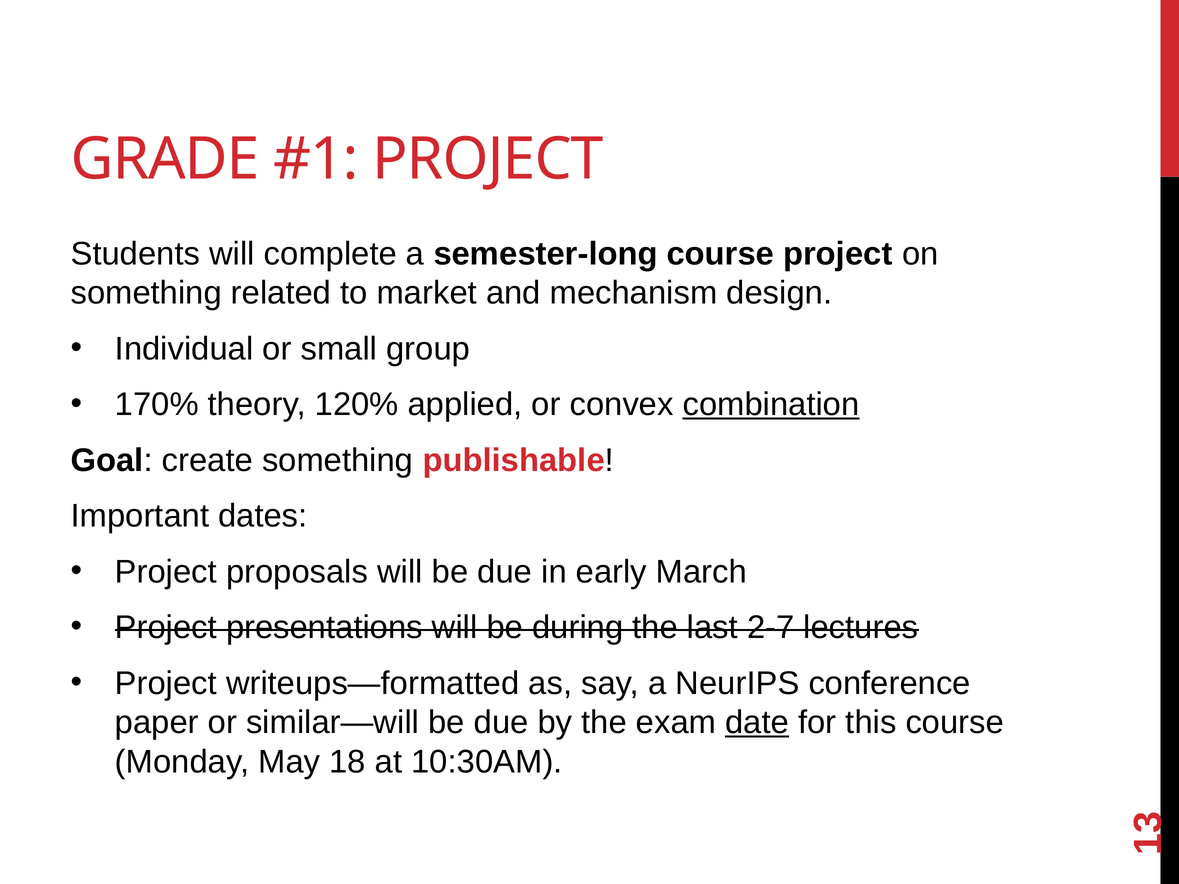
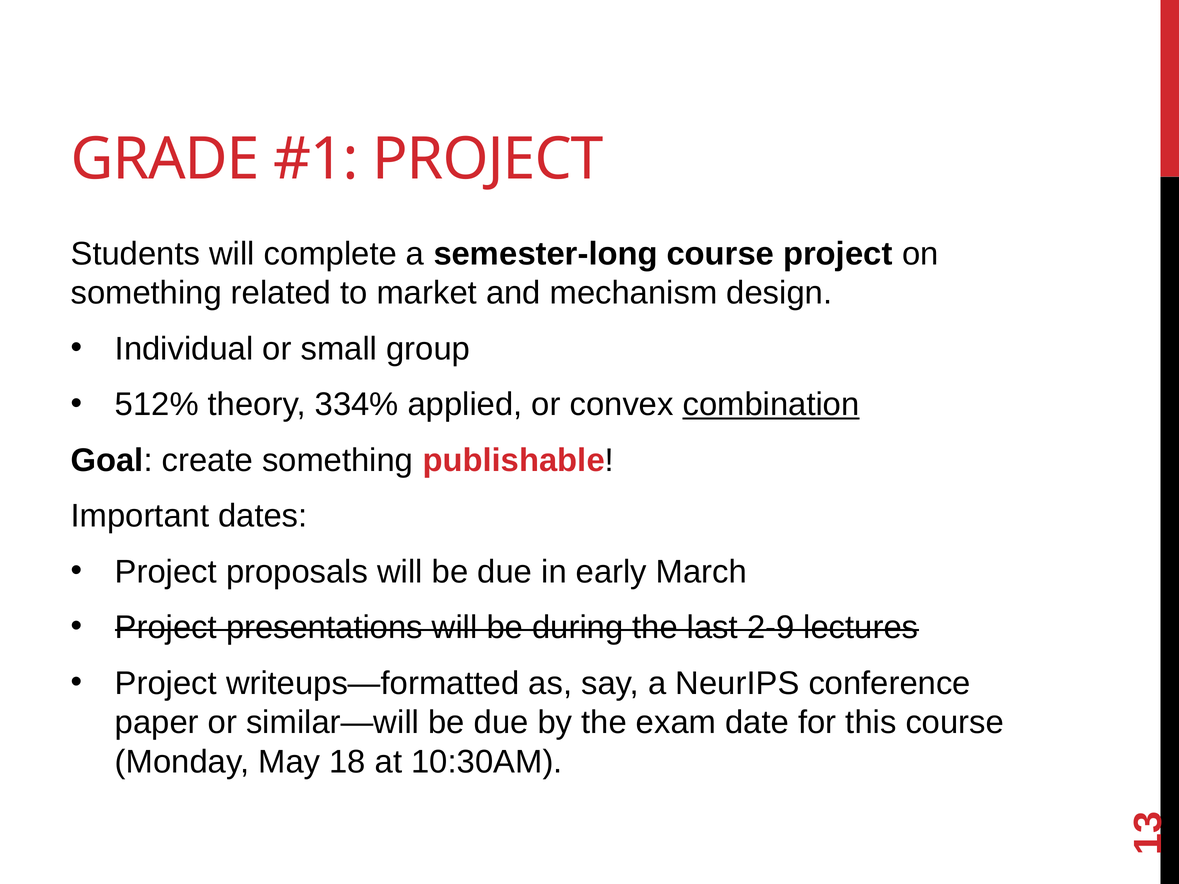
170%: 170% -> 512% (157, 405)
120%: 120% -> 334% (357, 405)
2-7: 2-7 -> 2-9 (771, 628)
date underline: present -> none (757, 723)
